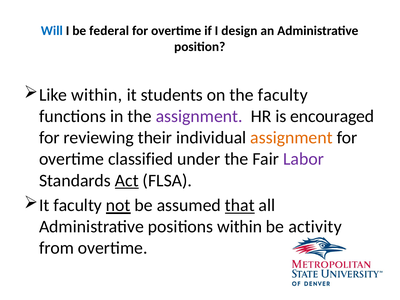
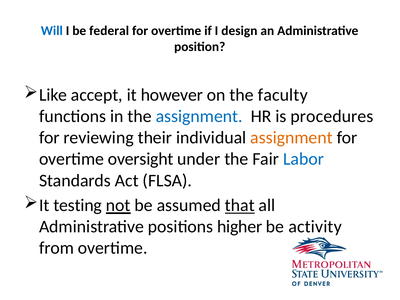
Like within: within -> accept (97, 95)
students: students -> however (172, 95)
assignment colour: purple -> blue (199, 116)
encouraged: encouraged -> procedures (332, 116)
classified: classified -> oversight (141, 159)
Labor colour: purple -> blue (303, 159)
Act underline: present -> none (127, 180)
It faculty: faculty -> testing (78, 205)
positions within: within -> higher (240, 227)
